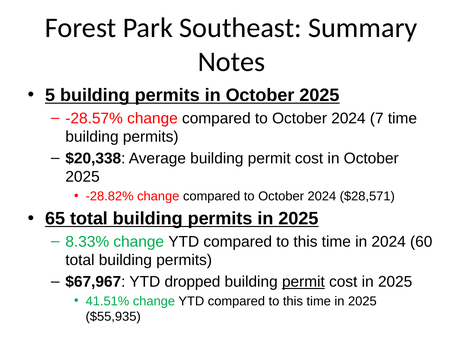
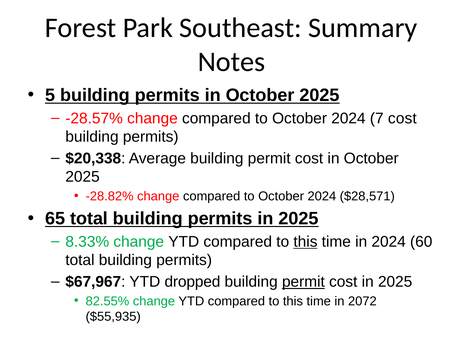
7 time: time -> cost (402, 118)
this underline: none -> present (305, 242)
41.51%: 41.51% -> 82.55% (107, 301)
time in 2025: 2025 -> 2072 (362, 301)
